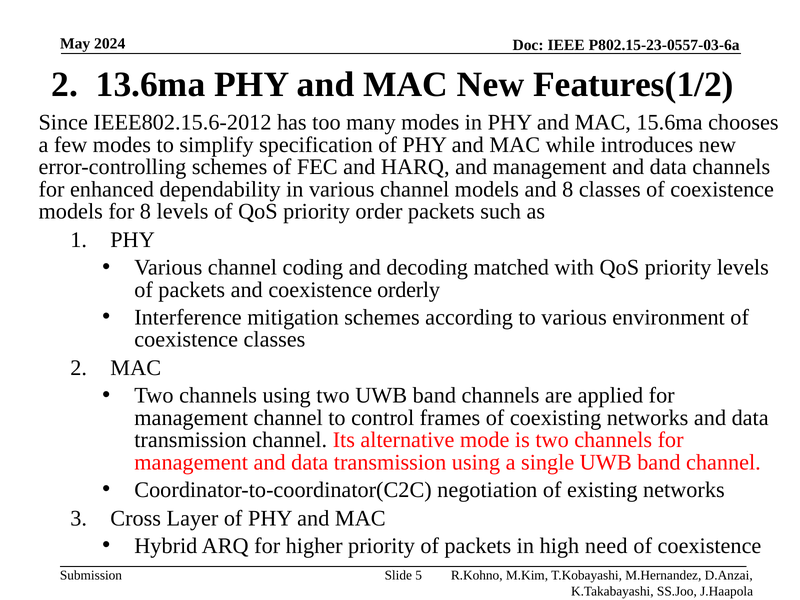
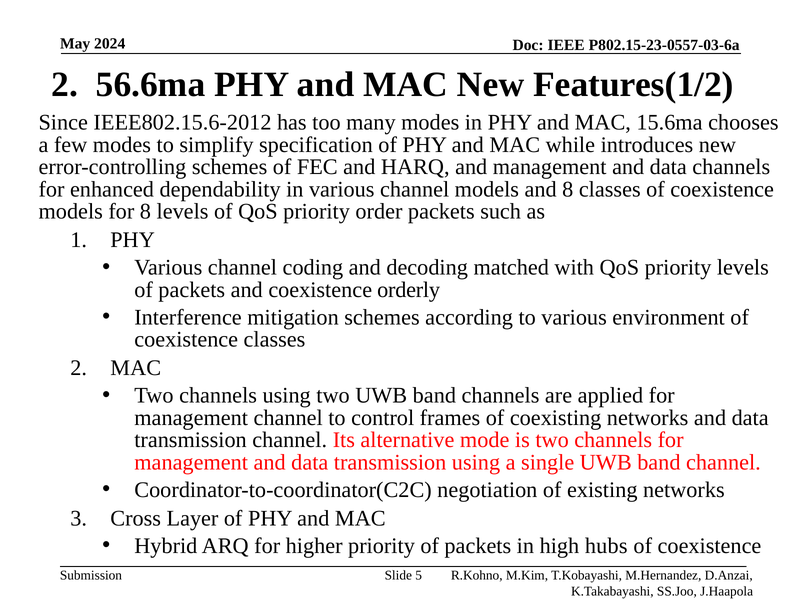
13.6ma: 13.6ma -> 56.6ma (151, 85)
need: need -> hubs (606, 546)
